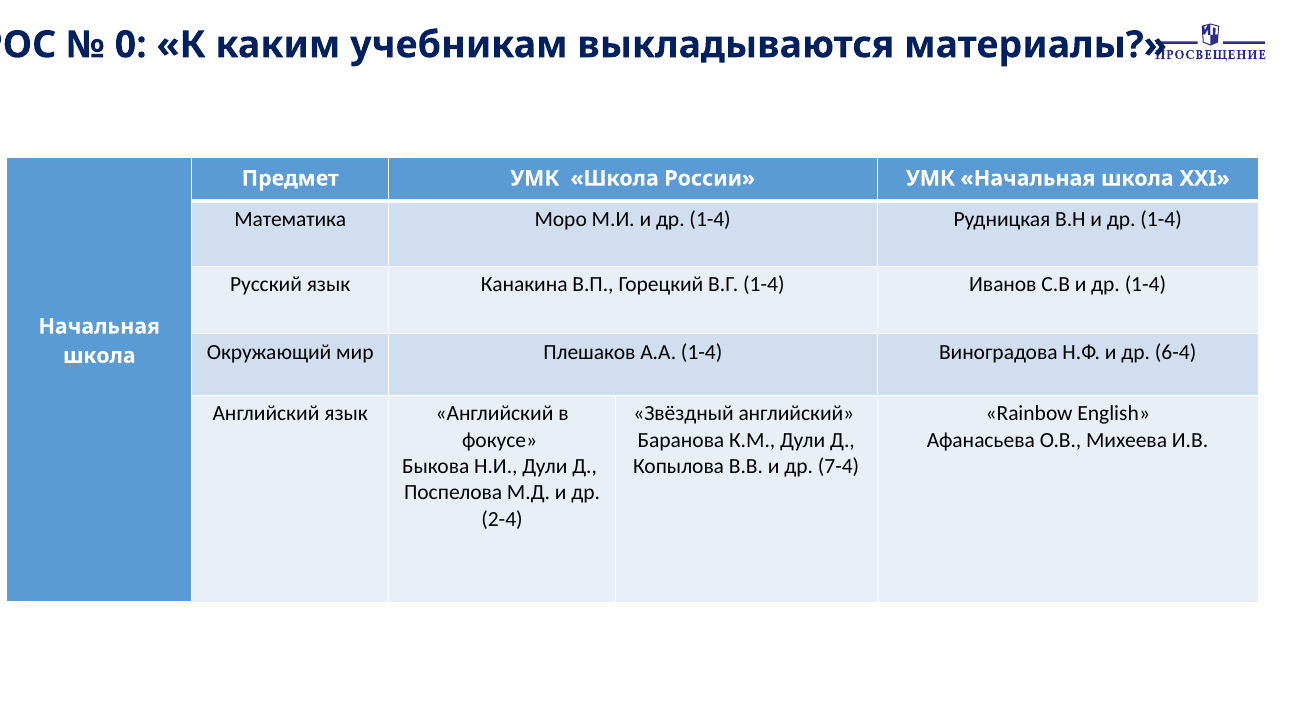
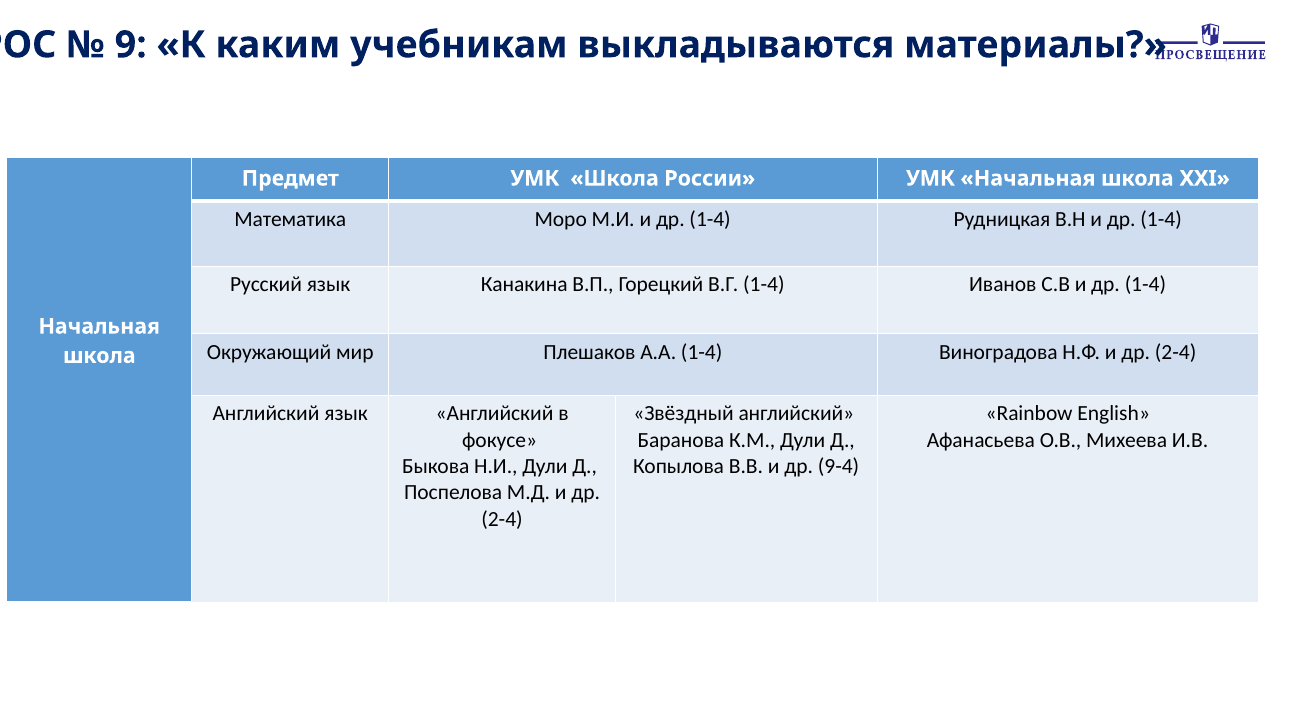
0: 0 -> 9 (131, 45)
Н.Ф и др 6-4: 6-4 -> 2-4 (1176, 352)
7-4: 7-4 -> 9-4 (839, 466)
